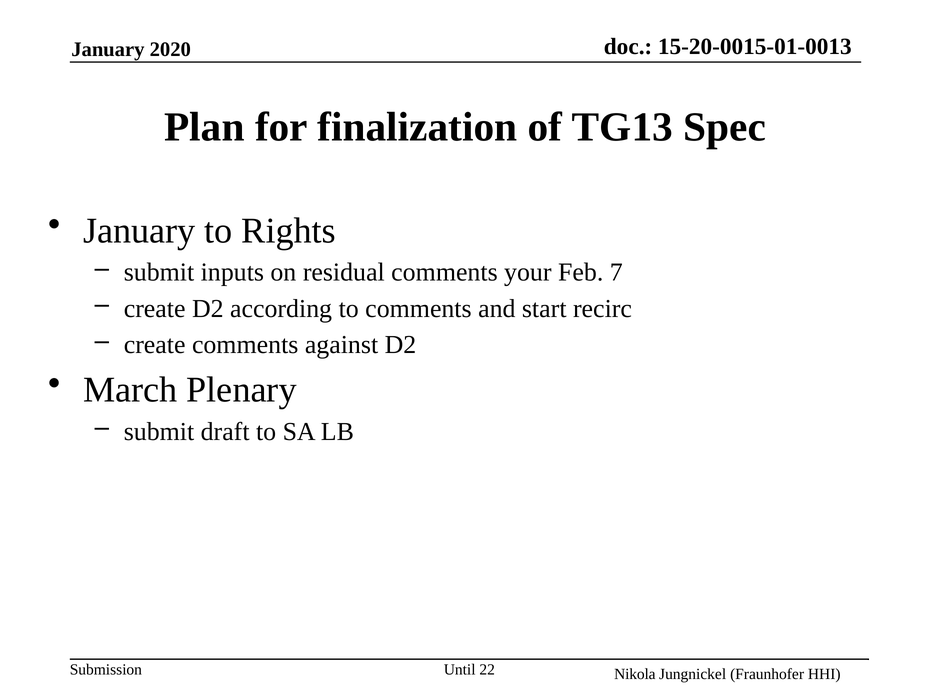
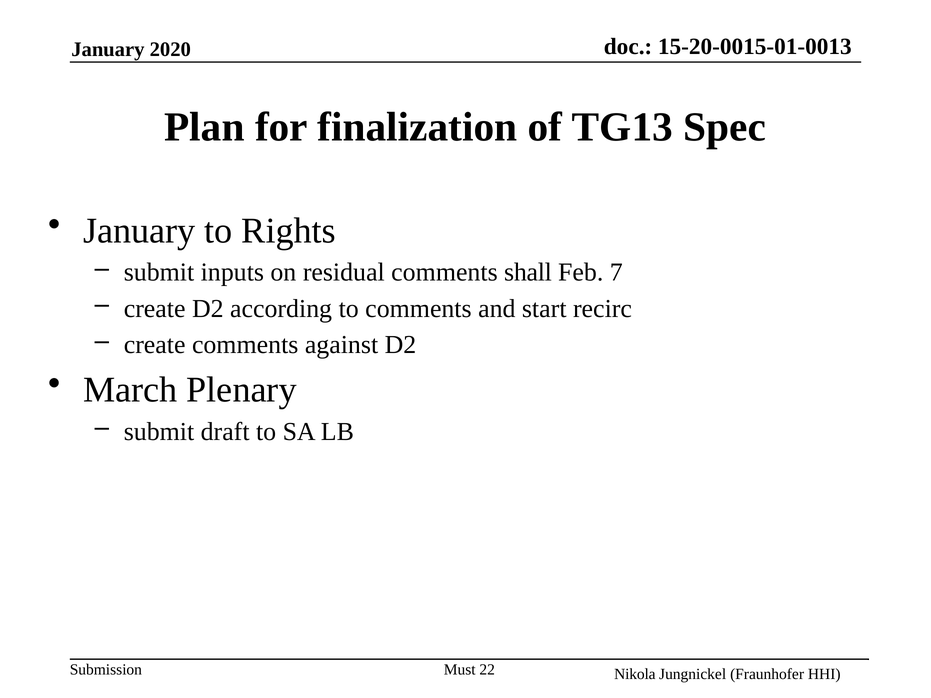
your: your -> shall (528, 272)
Until: Until -> Must (460, 670)
